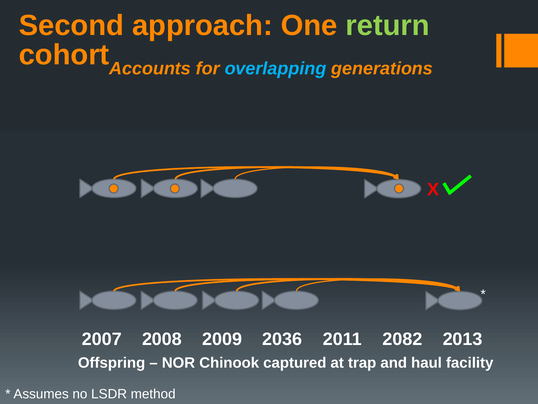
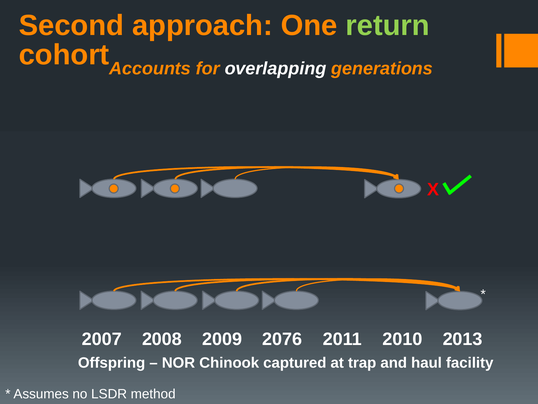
overlapping colour: light blue -> white (276, 68)
2036: 2036 -> 2076 (282, 339)
2082: 2082 -> 2010 (403, 339)
